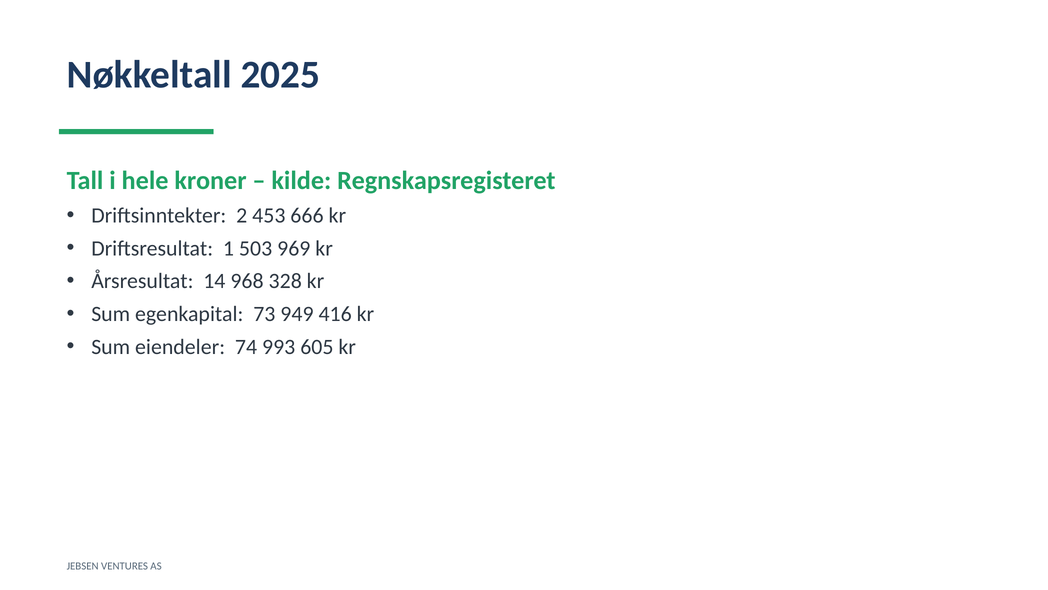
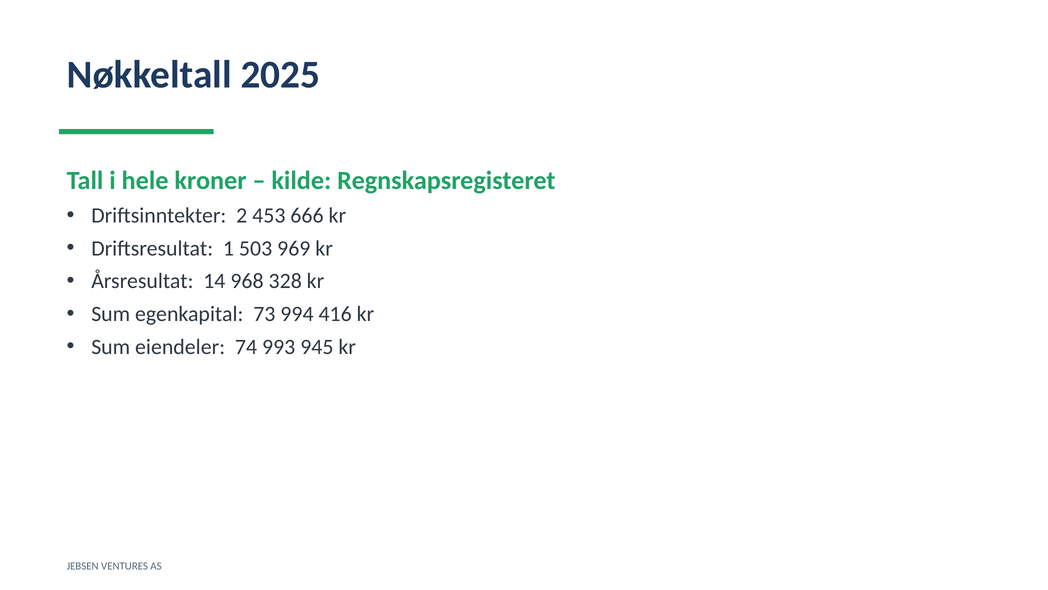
949: 949 -> 994 (297, 314)
605: 605 -> 945 (317, 347)
